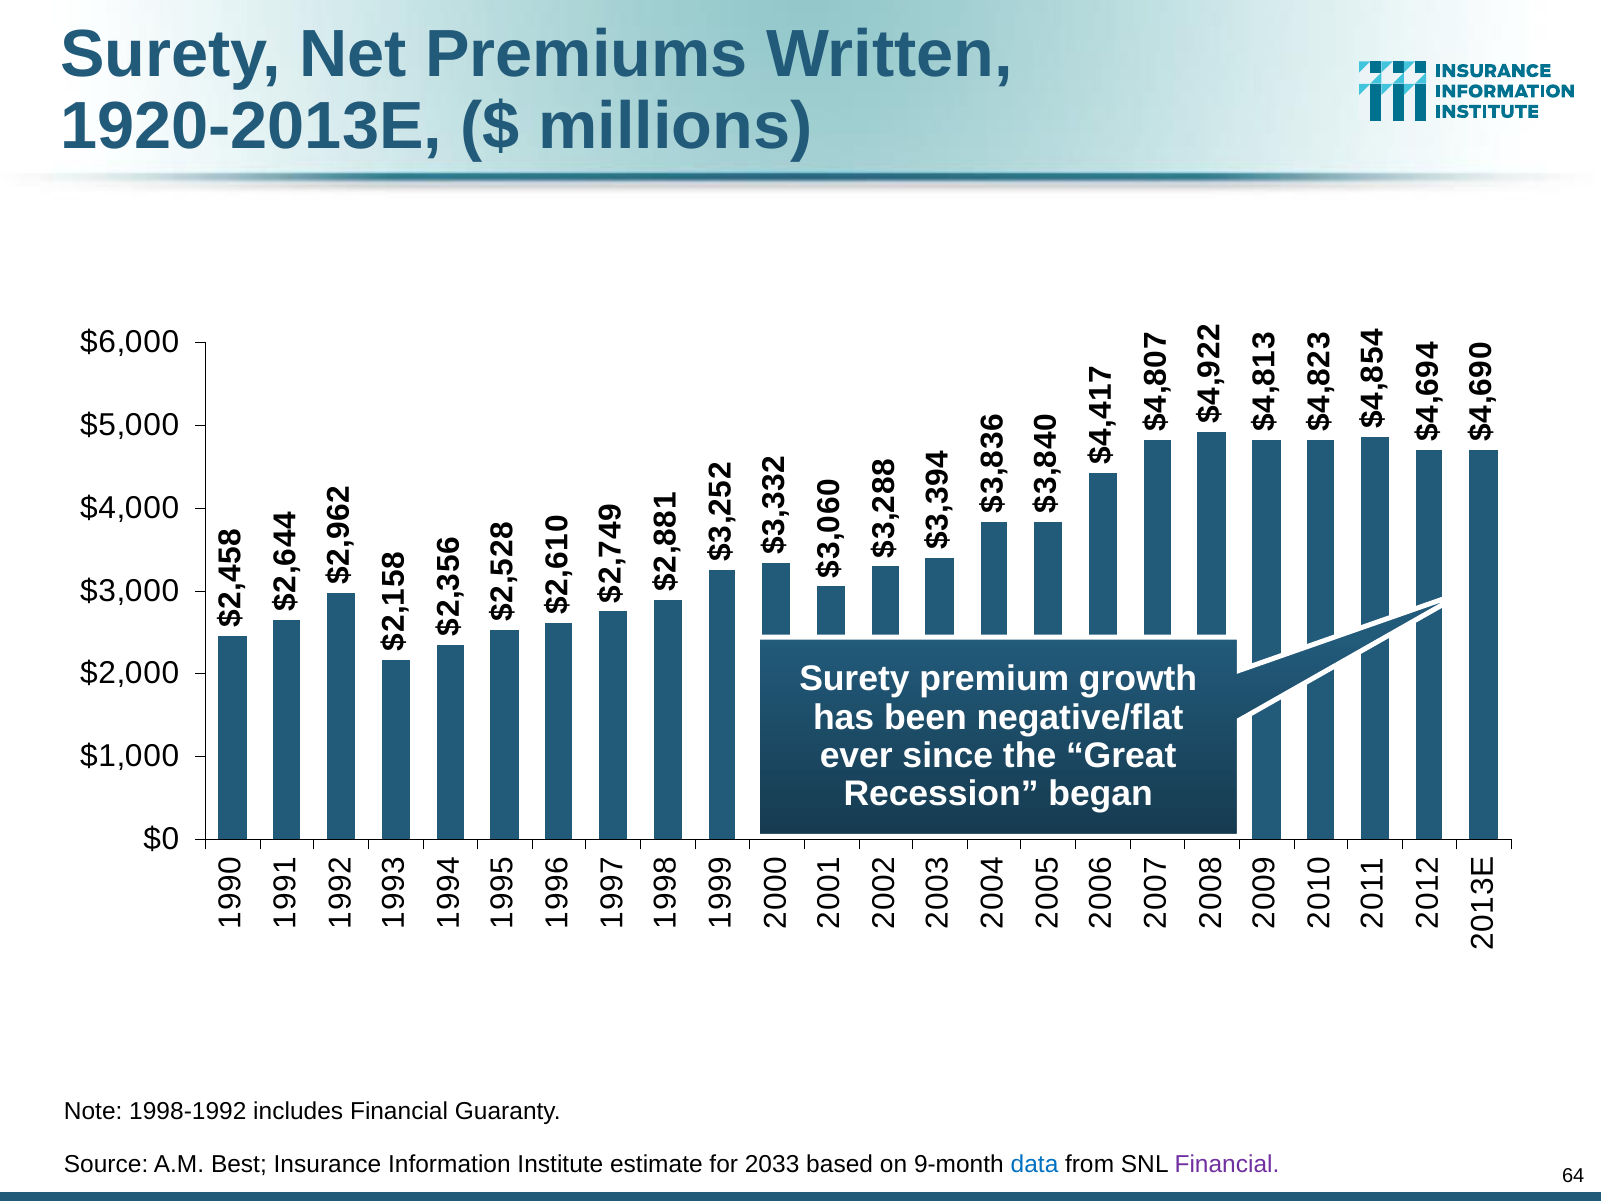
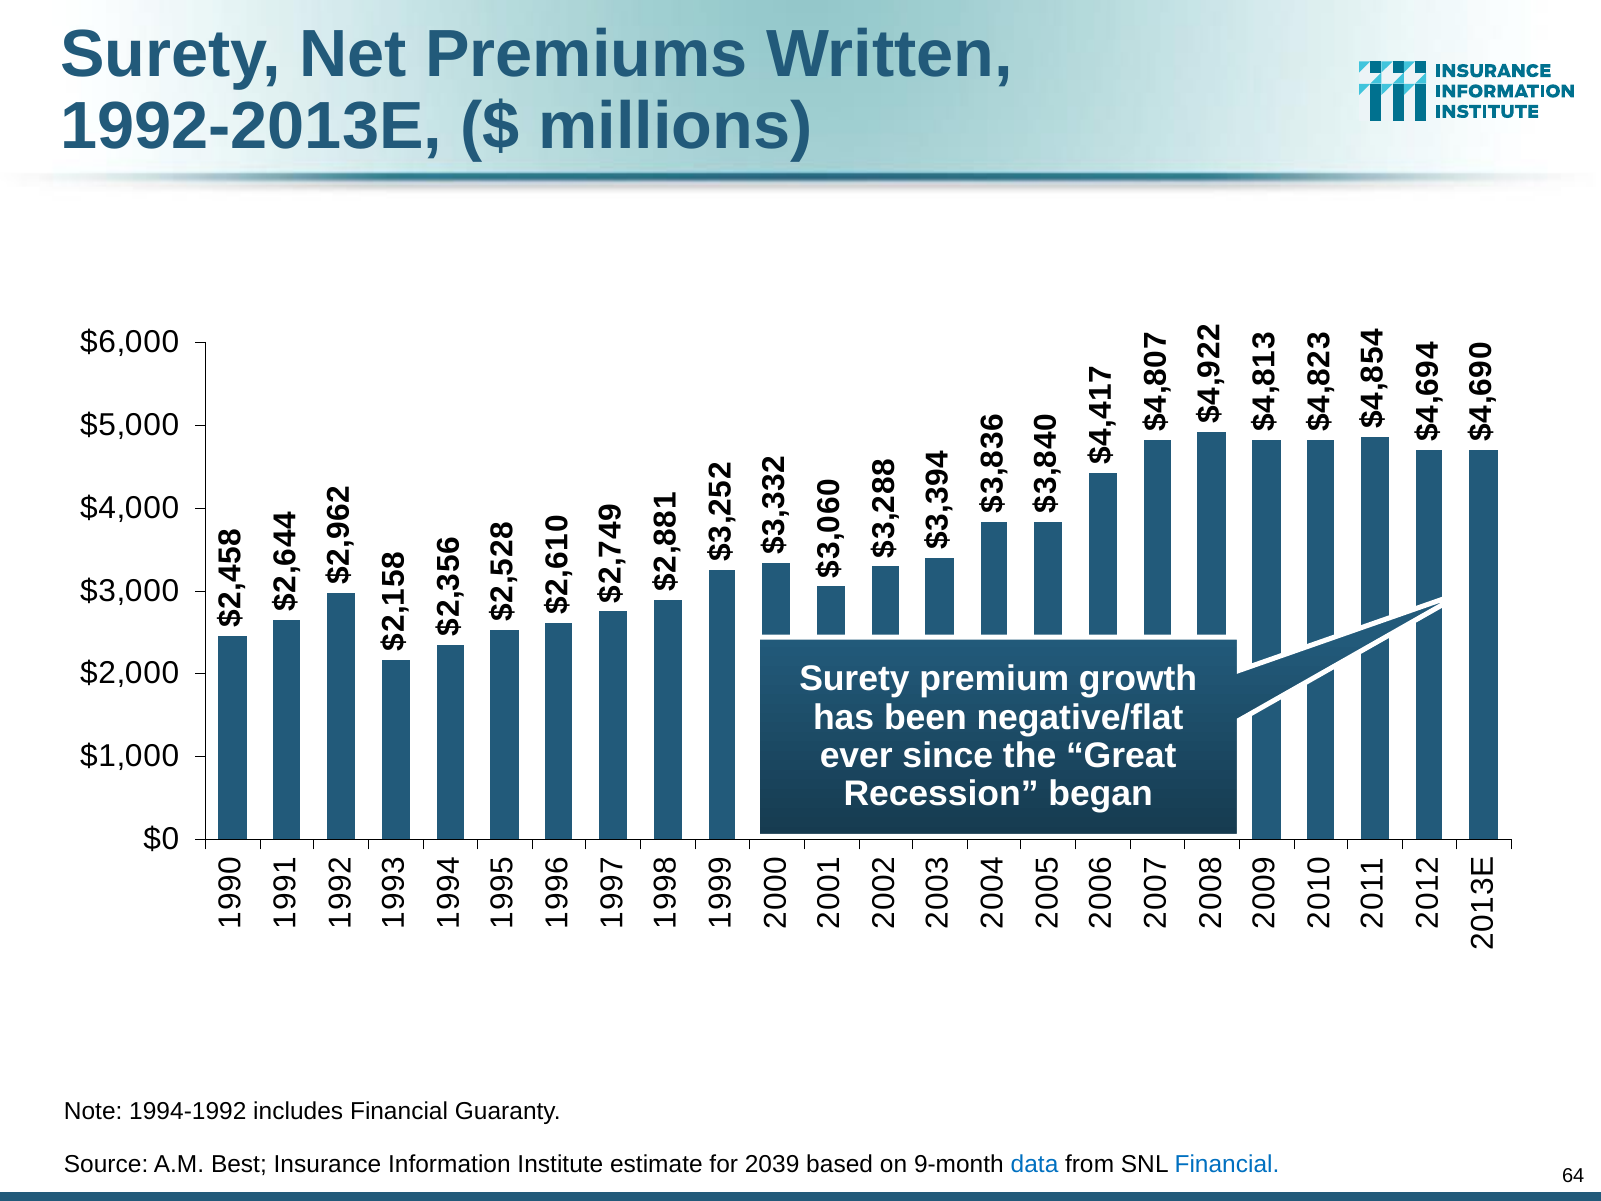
1920-2013E: 1920-2013E -> 1992-2013E (251, 127)
1998-1992: 1998-1992 -> 1994-1992 (188, 1111)
2033: 2033 -> 2039 (772, 1164)
Financial colour: purple -> blue (1227, 1164)
